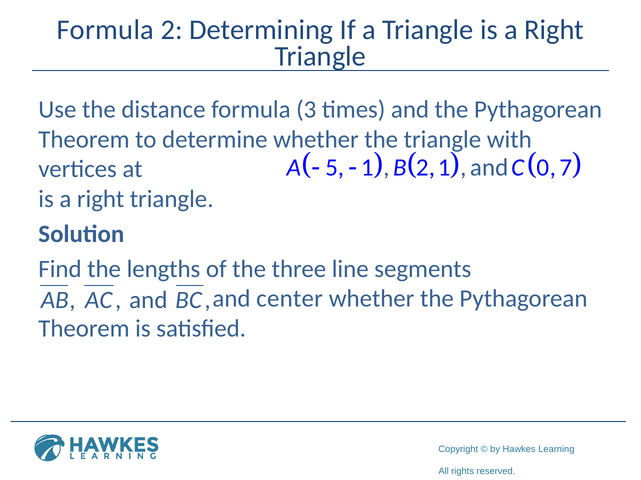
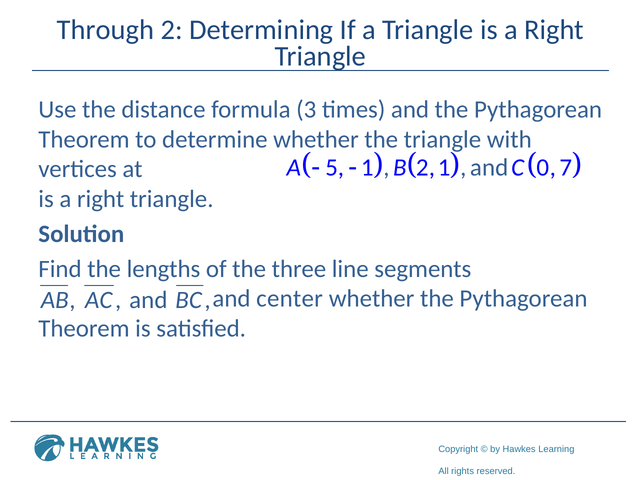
Formula: Formula -> Through (105, 30)
